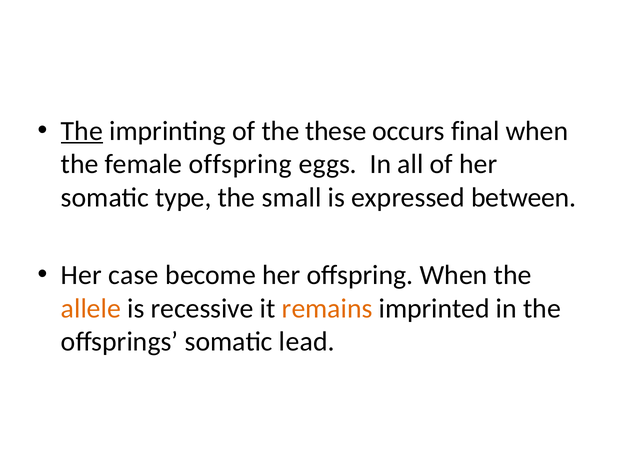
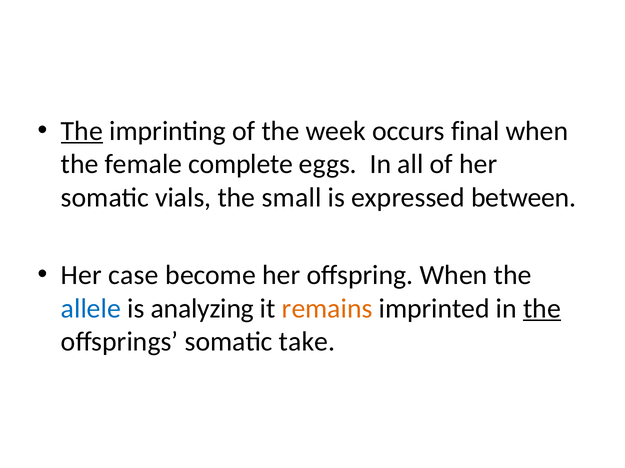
these: these -> week (336, 131)
female offspring: offspring -> complete (241, 164)
type: type -> vials (183, 198)
allele colour: orange -> blue (91, 309)
recessive: recessive -> analyzing (202, 309)
the underline: none -> present (542, 309)
lead: lead -> take (307, 342)
